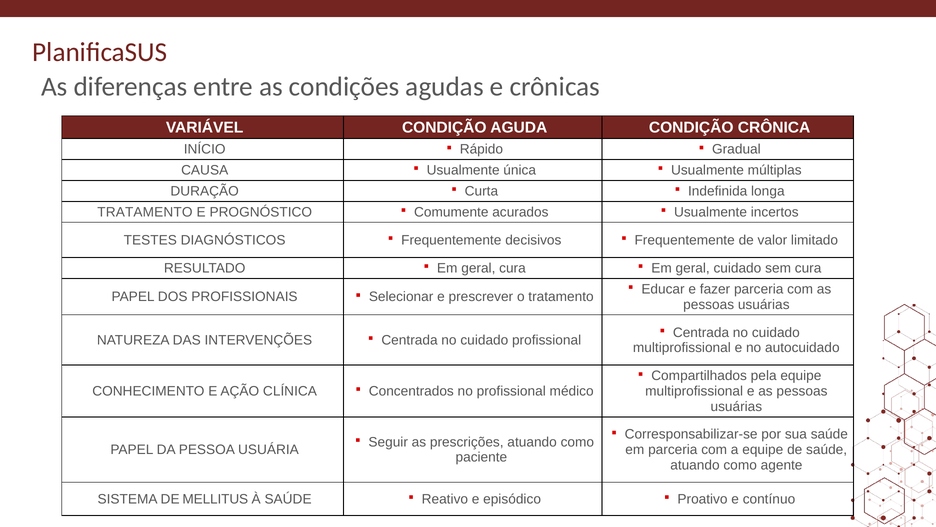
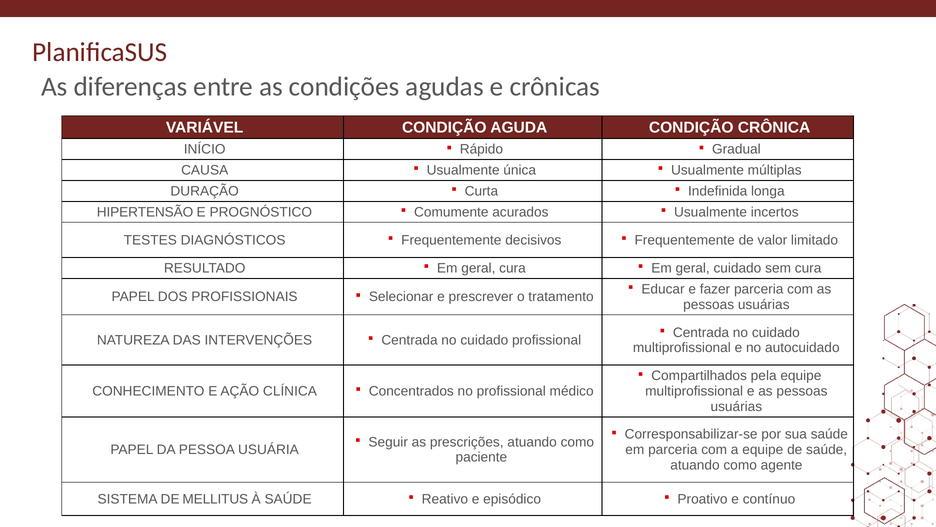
TRATAMENTO: TRATAMENTO -> HIPERTENSÃO (145, 212)
